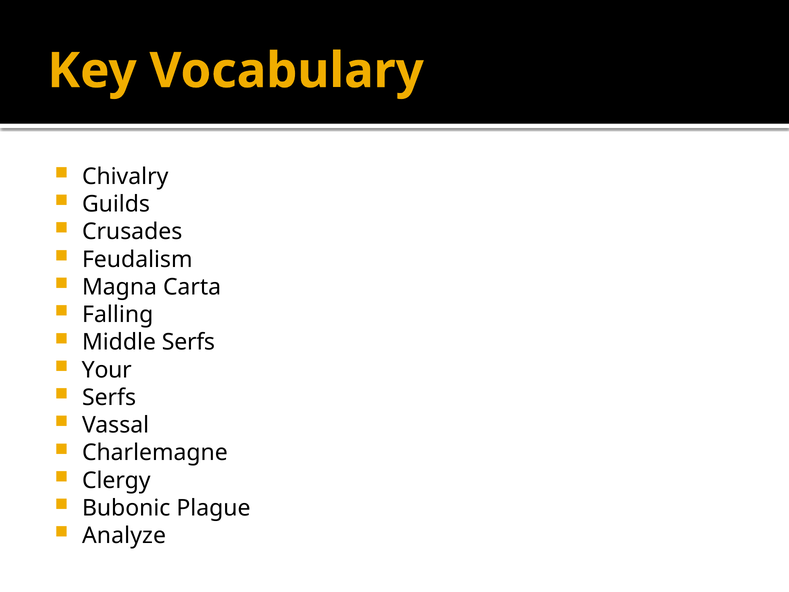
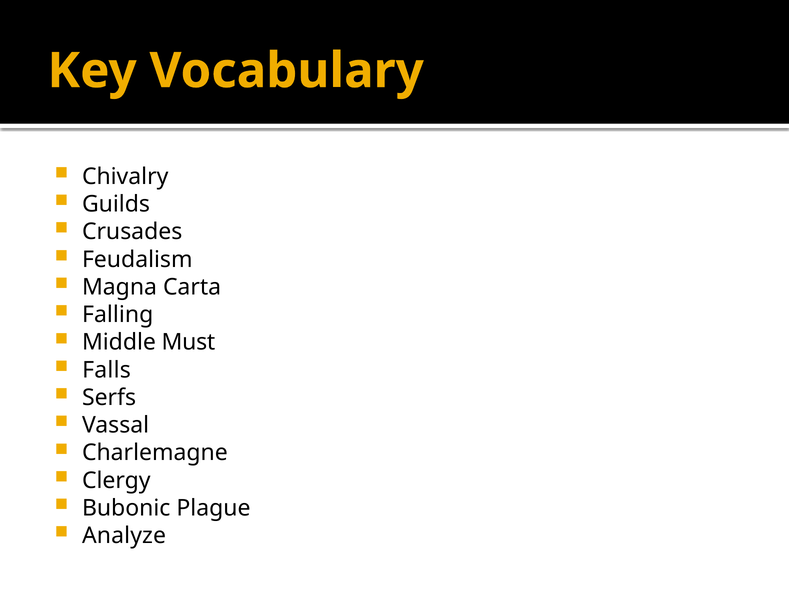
Middle Serfs: Serfs -> Must (188, 342)
Your: Your -> Falls (106, 370)
